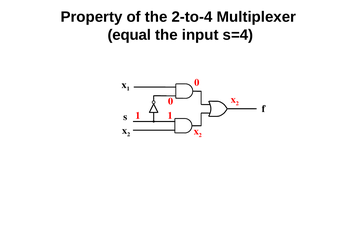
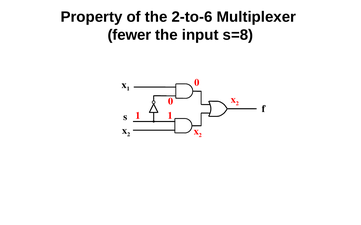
2-to-4: 2-to-4 -> 2-to-6 (192, 17)
equal: equal -> fewer (129, 35)
s=4: s=4 -> s=8 (238, 35)
